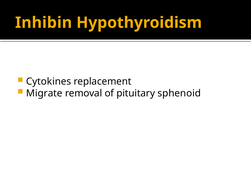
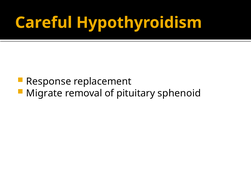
Inhibin: Inhibin -> Careful (44, 23)
Cytokines: Cytokines -> Response (49, 81)
